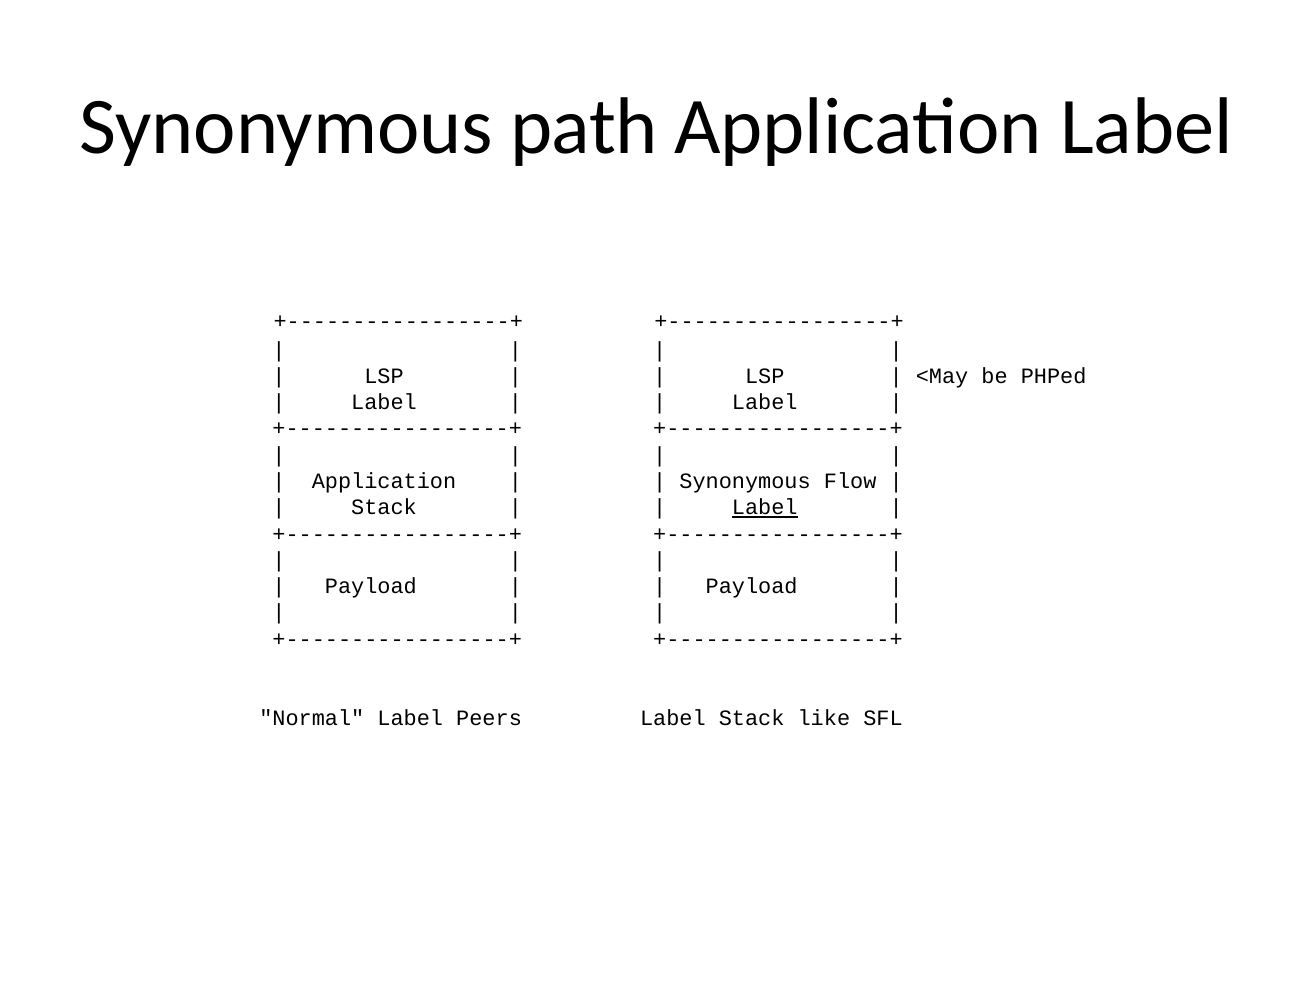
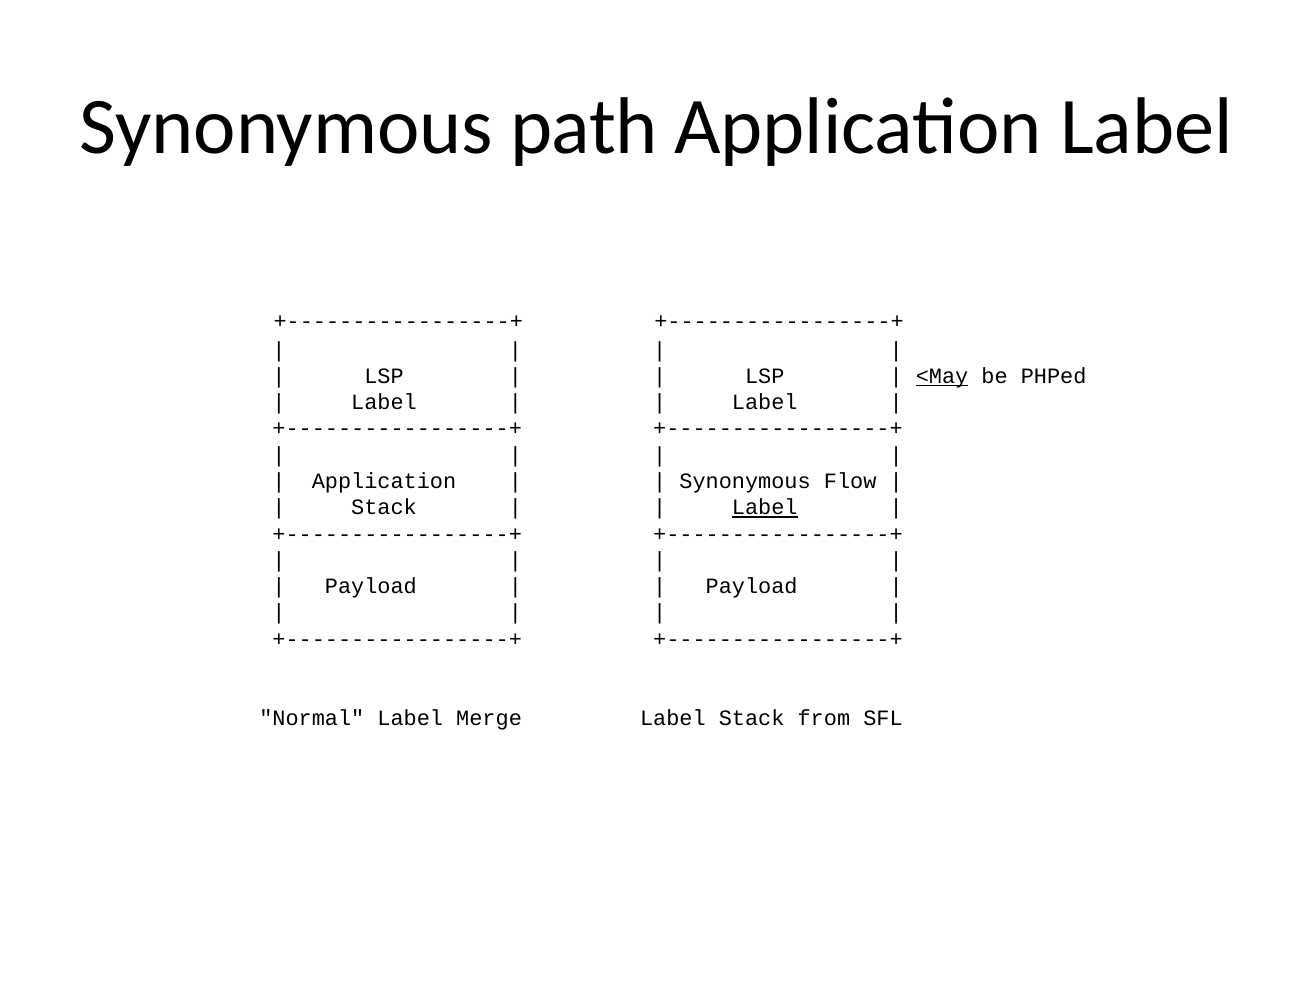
<May underline: none -> present (942, 376)
Peers: Peers -> Merge (489, 718)
like: like -> from (824, 718)
